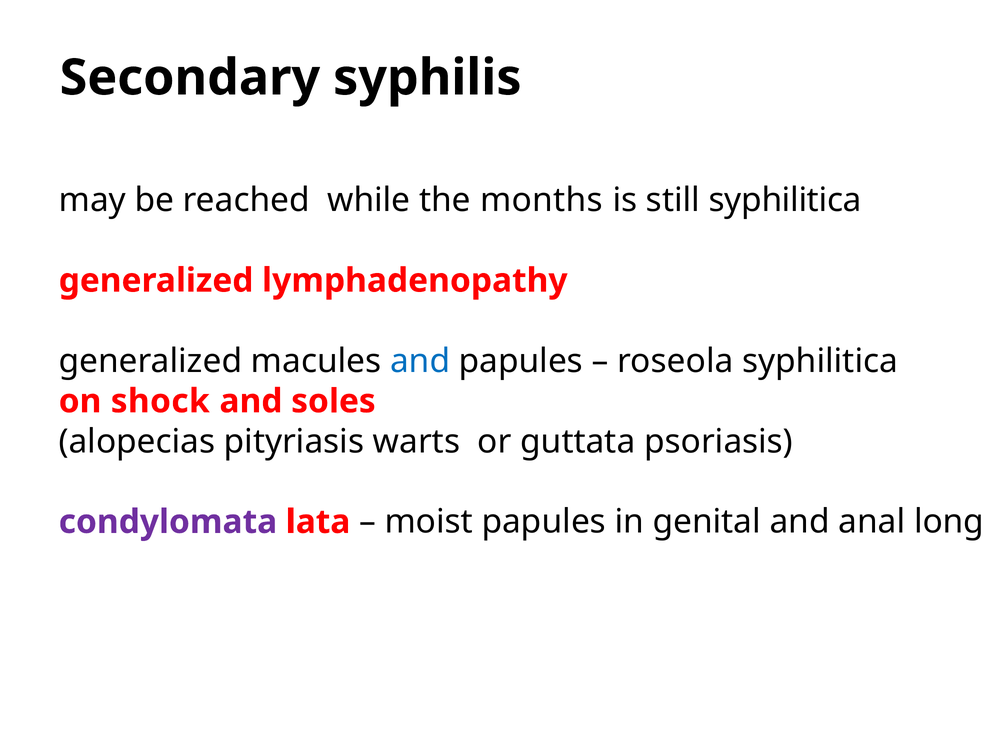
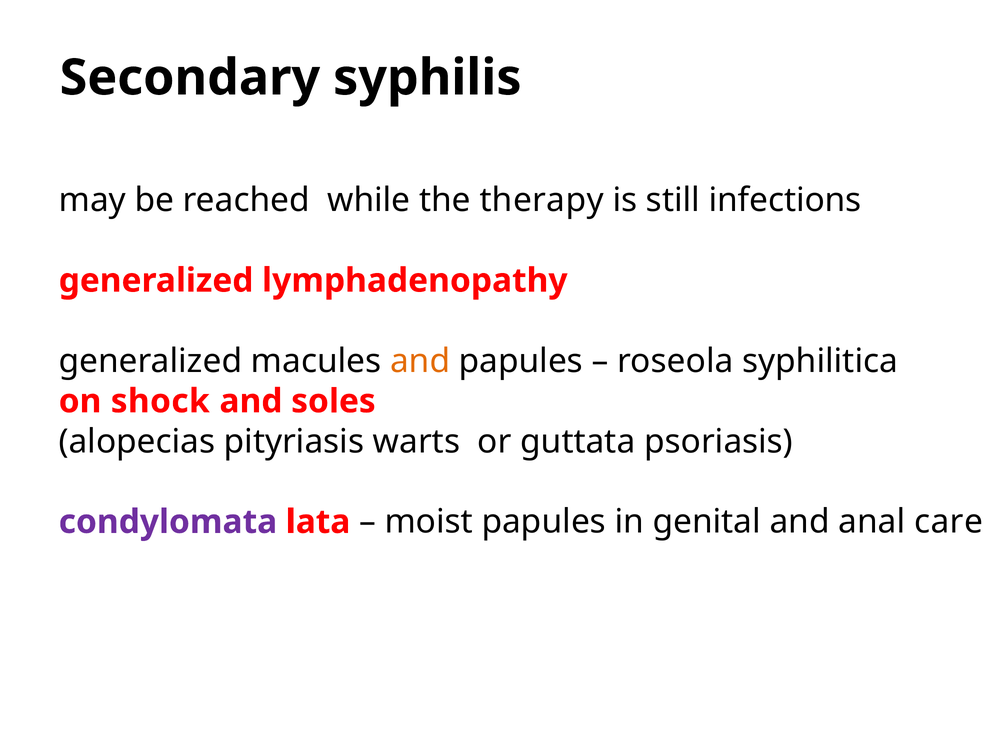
months: months -> therapy (542, 200)
still syphilitica: syphilitica -> infections (785, 200)
and colour: blue -> orange (420, 361)
long: long -> care (949, 522)
